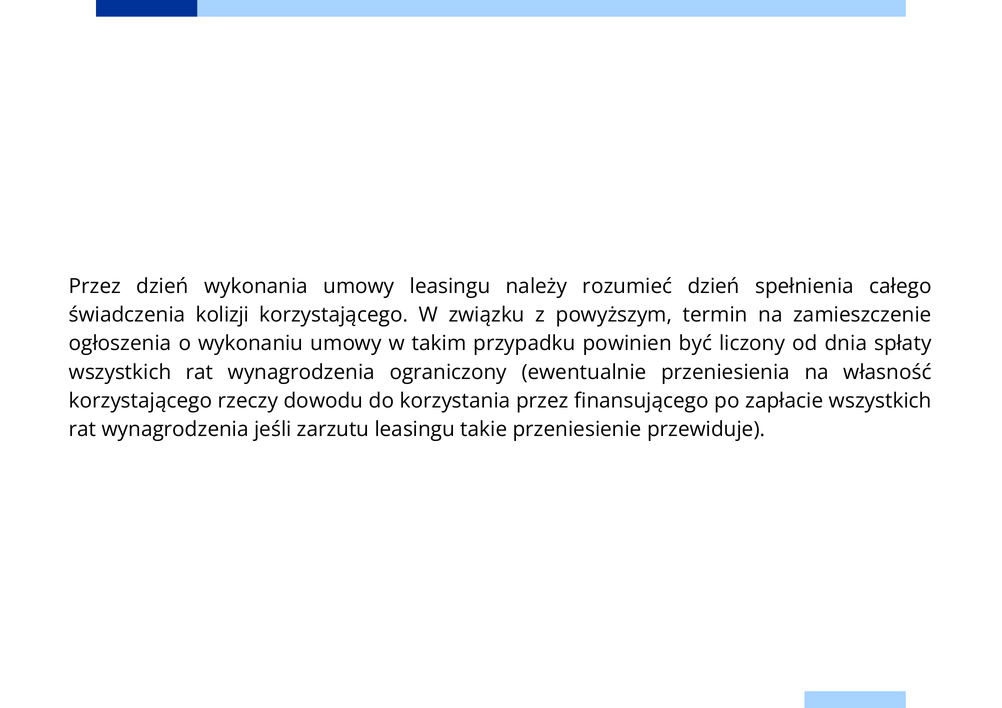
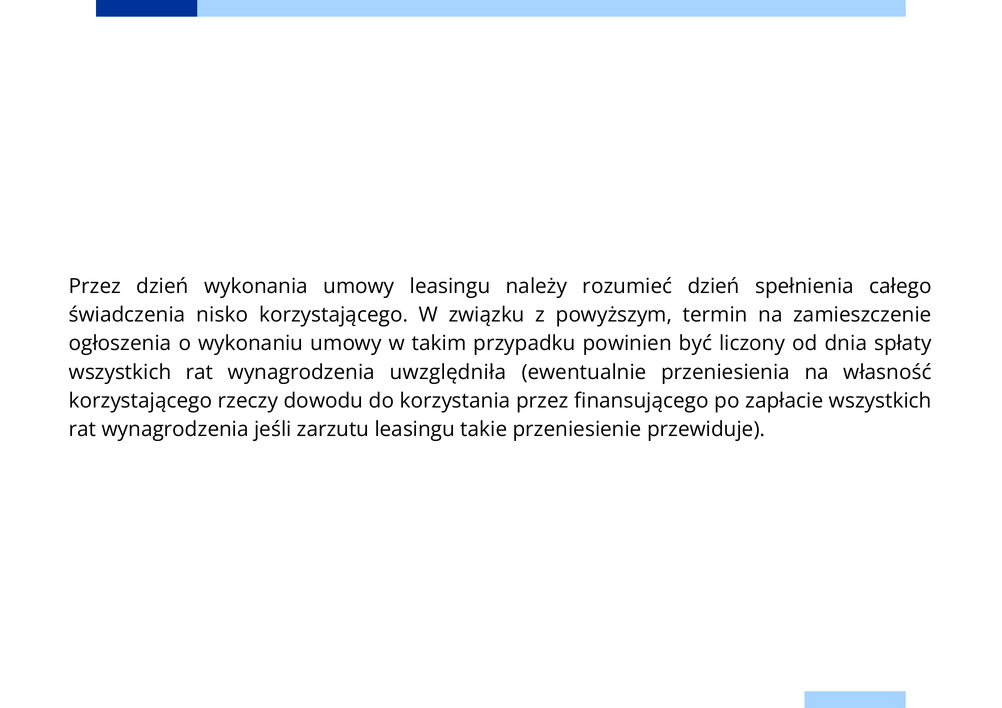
kolizji: kolizji -> nisko (222, 315)
ograniczony: ograniczony -> uwzględniła (448, 372)
